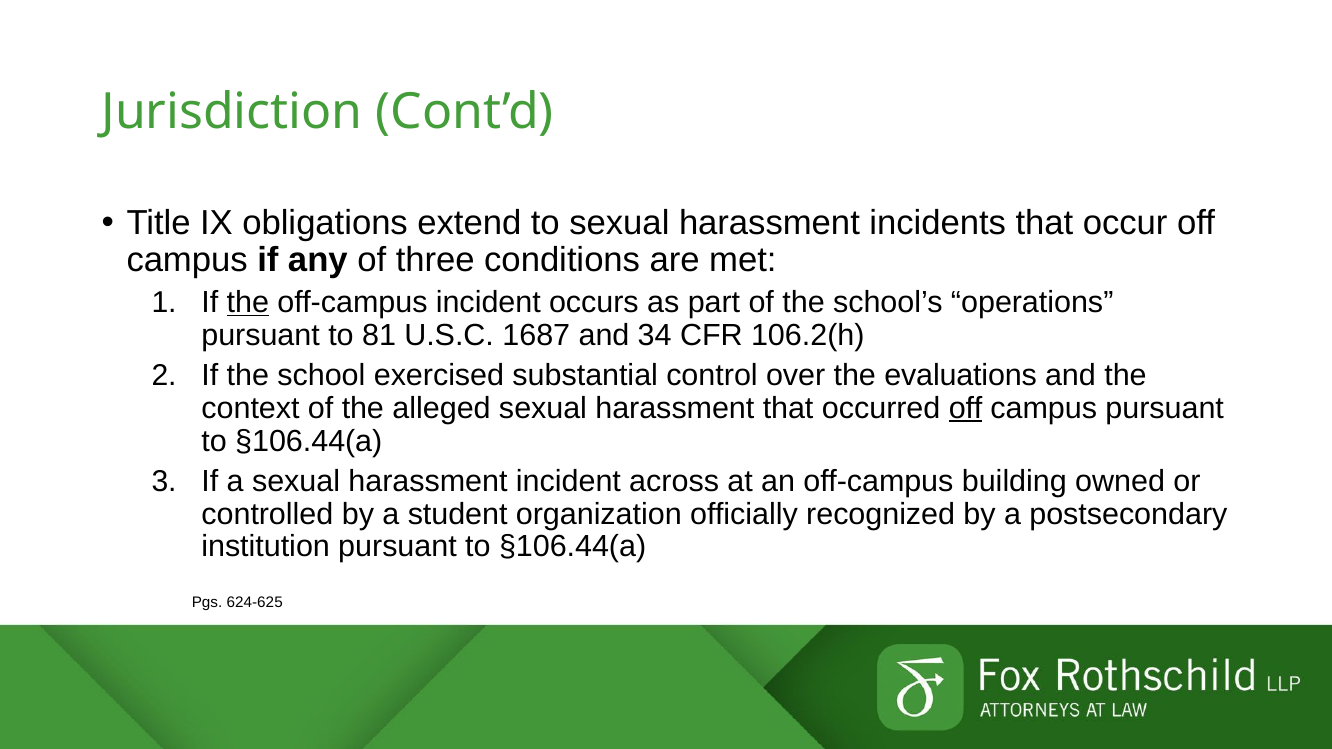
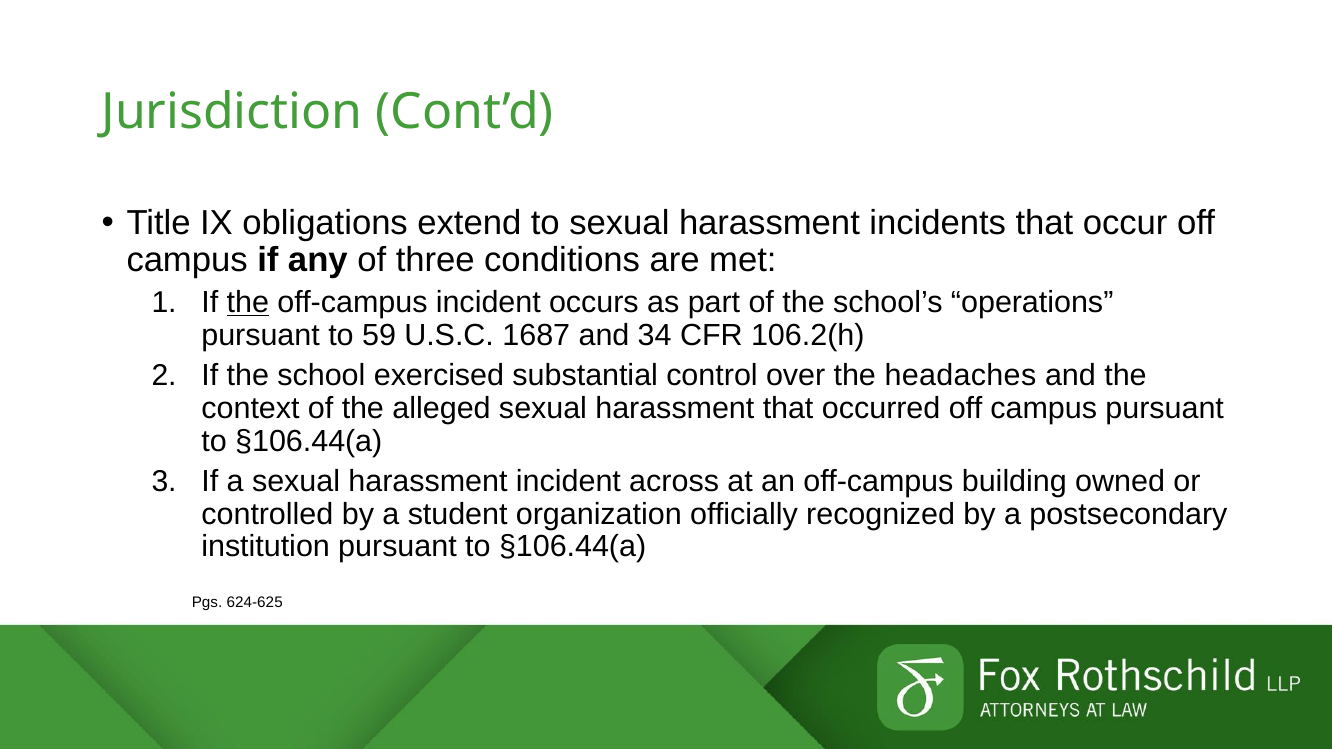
81: 81 -> 59 (379, 335)
evaluations: evaluations -> headaches (960, 375)
off underline: present -> none (966, 408)
